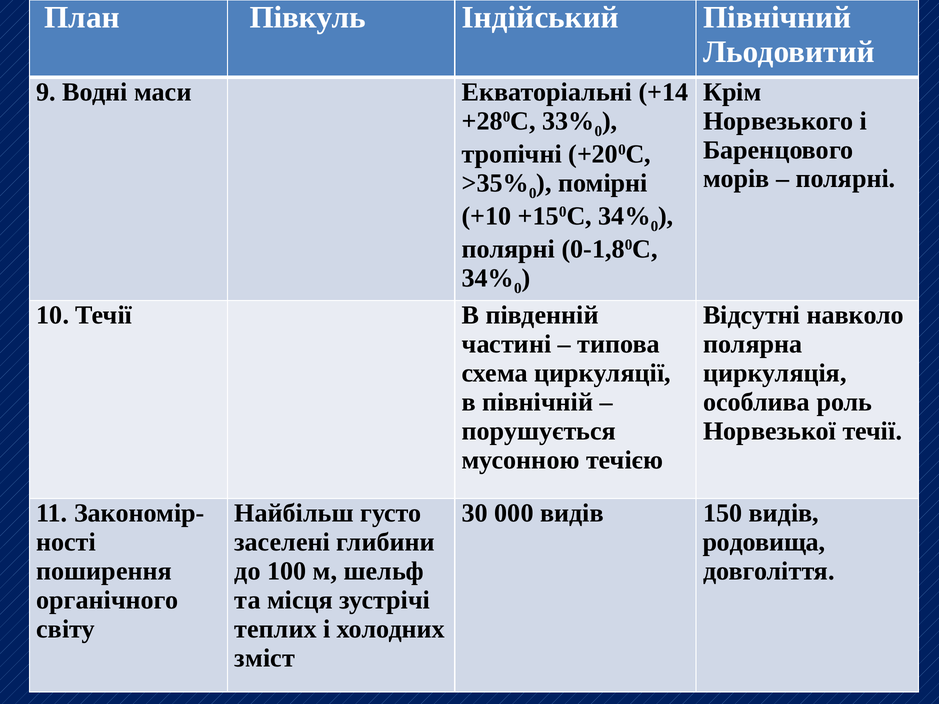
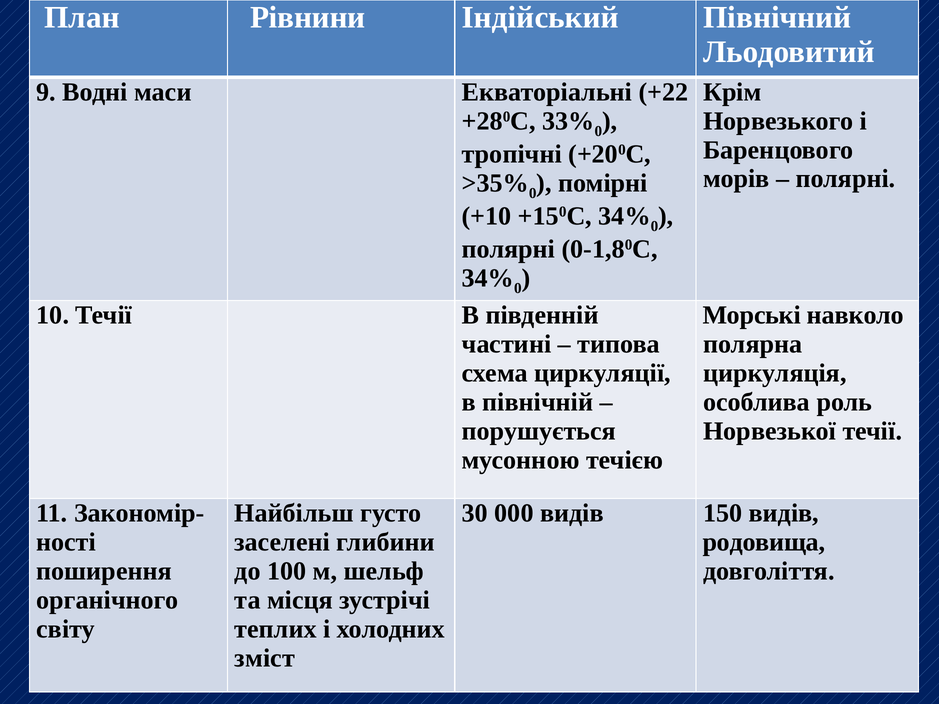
Півкуль: Півкуль -> Рівнини (308, 18)
+14: +14 -> +22 (663, 92)
Відсутні: Відсутні -> Морські (752, 315)
